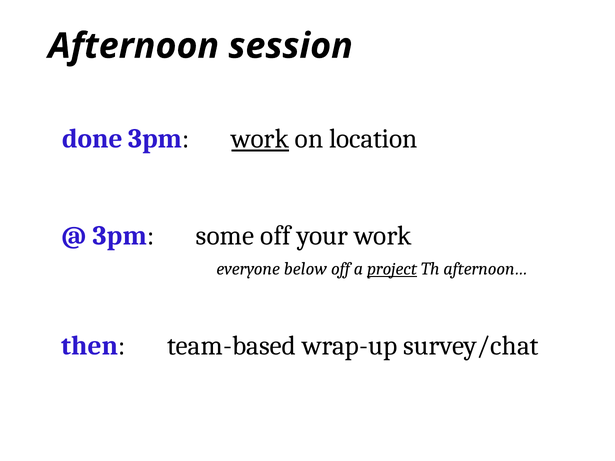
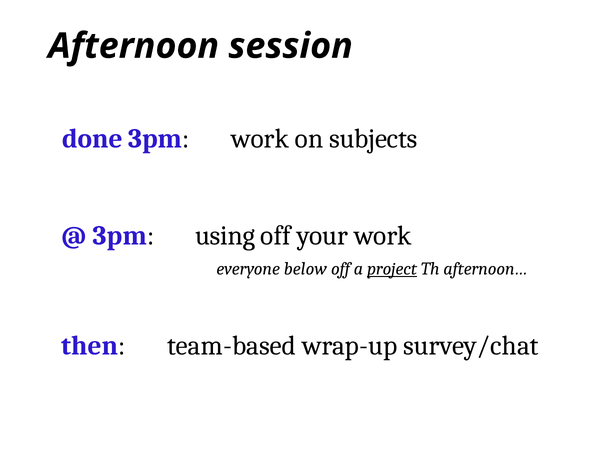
work underline: present -> none (260, 139)
location: location -> subjects (373, 139)
some: some -> using (225, 236)
